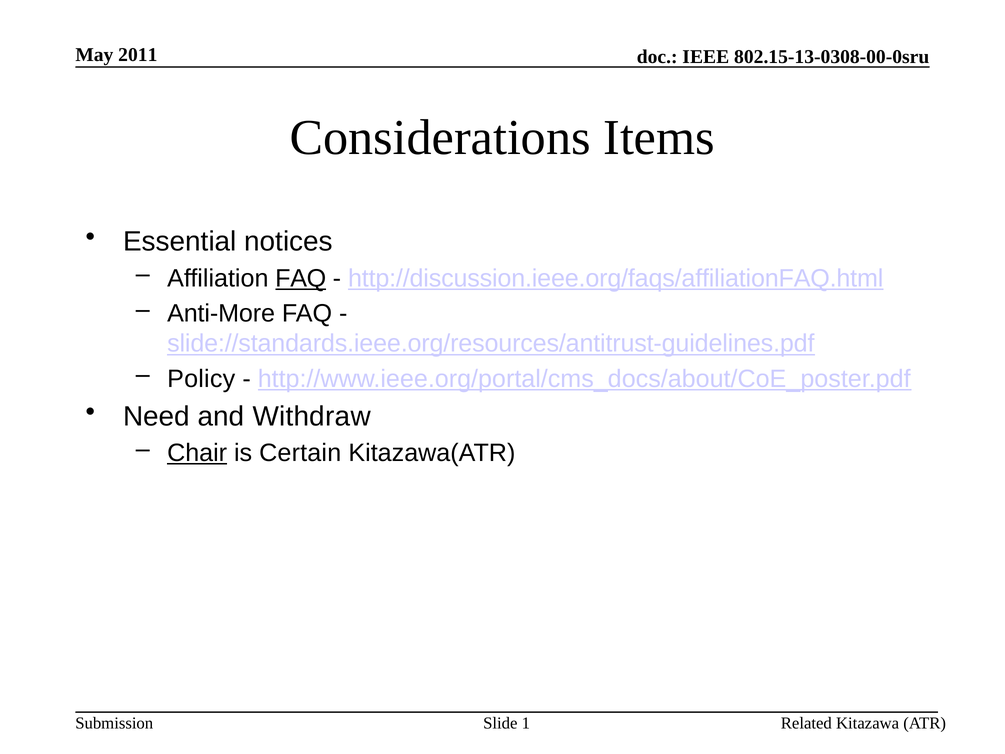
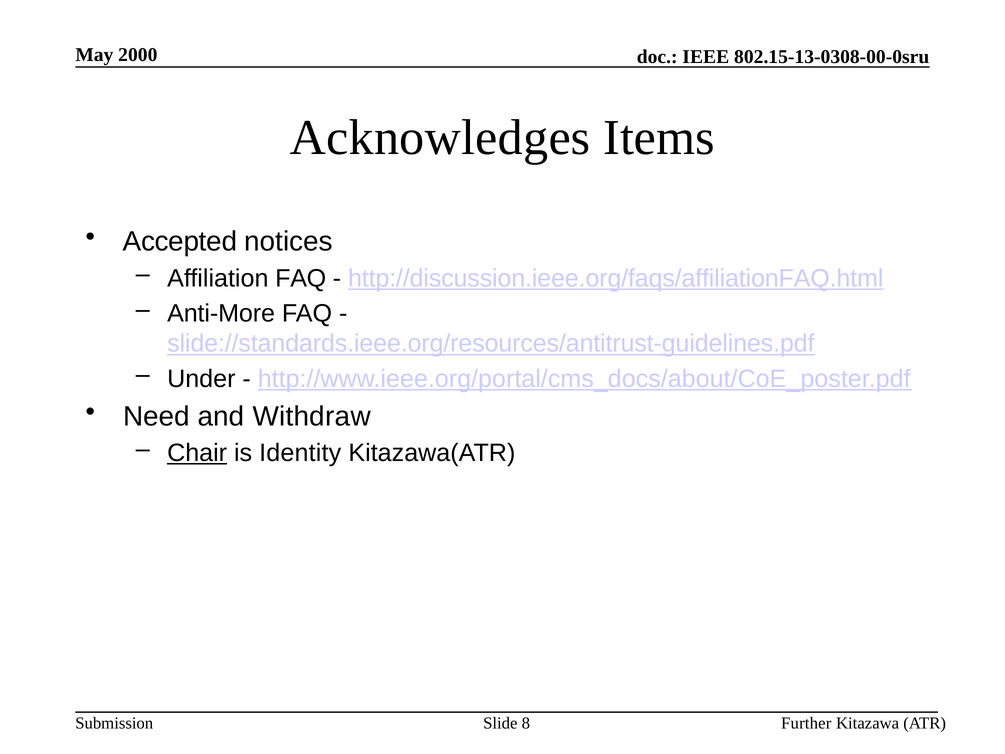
2011: 2011 -> 2000 (138, 55)
Considerations: Considerations -> Acknowledges (440, 137)
Essential: Essential -> Accepted (180, 242)
FAQ underline: present -> none (301, 278)
Policy: Policy -> Under (201, 379)
Certain: Certain -> Identity (300, 453)
Related: Related -> Further (806, 723)
1: 1 -> 8 (526, 723)
